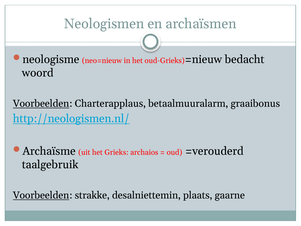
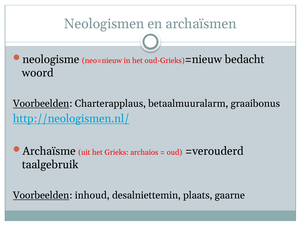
strakke: strakke -> inhoud (92, 195)
